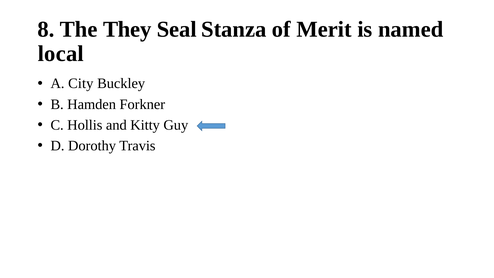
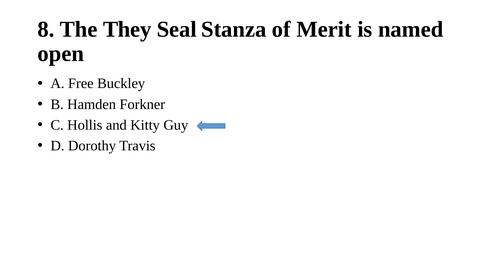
local: local -> open (61, 54)
City: City -> Free (81, 84)
